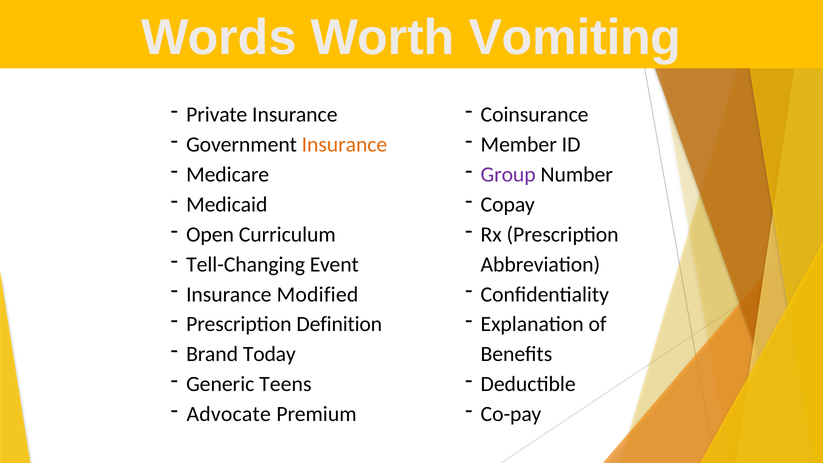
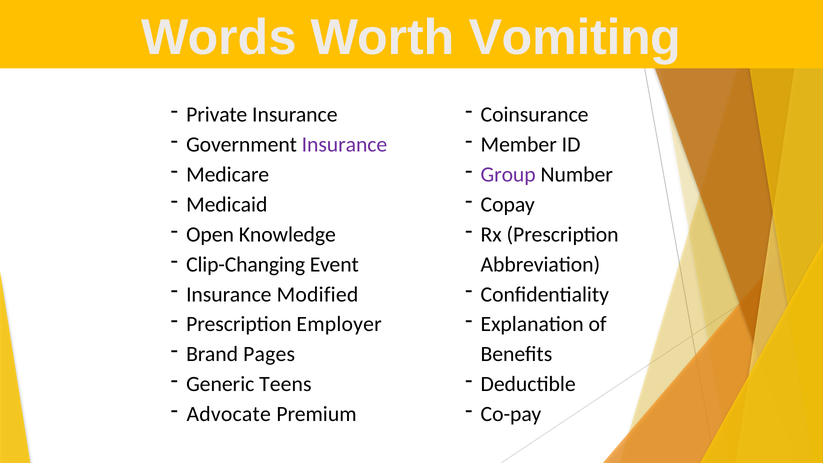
Insurance colour: orange -> purple (344, 145)
Curriculum: Curriculum -> Knowledge (287, 234)
Tell-Changing: Tell-Changing -> Clip-Changing (246, 264)
Definition: Definition -> Employer (339, 324)
Today: Today -> Pages (269, 354)
